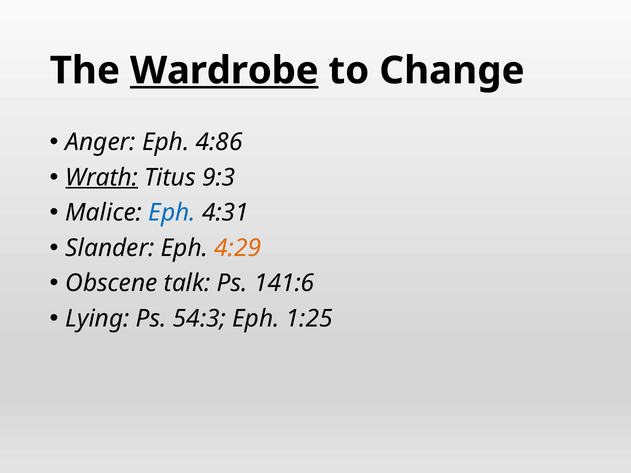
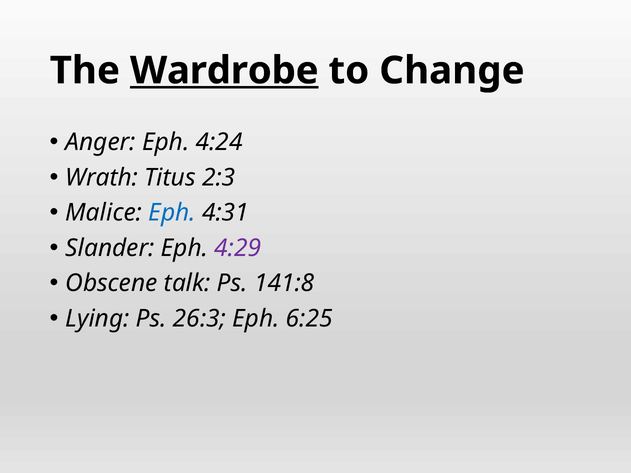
4:86: 4:86 -> 4:24 (219, 142)
Wrath underline: present -> none (102, 178)
9:3: 9:3 -> 2:3 (219, 178)
4:29 colour: orange -> purple (238, 248)
141:6: 141:6 -> 141:8 (284, 283)
54:3: 54:3 -> 26:3 (200, 319)
1:25: 1:25 -> 6:25 (309, 319)
